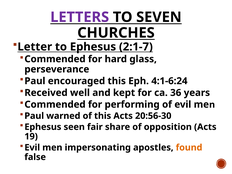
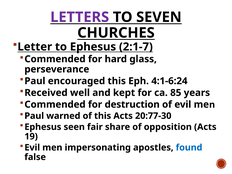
36: 36 -> 85 (176, 93)
performing: performing -> destruction (132, 104)
20:56-30: 20:56-30 -> 20:77-30 (153, 116)
found colour: orange -> blue (189, 148)
